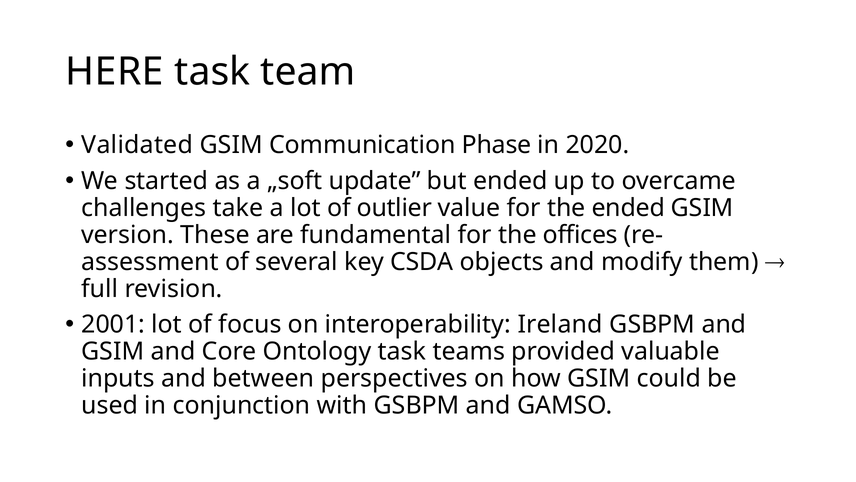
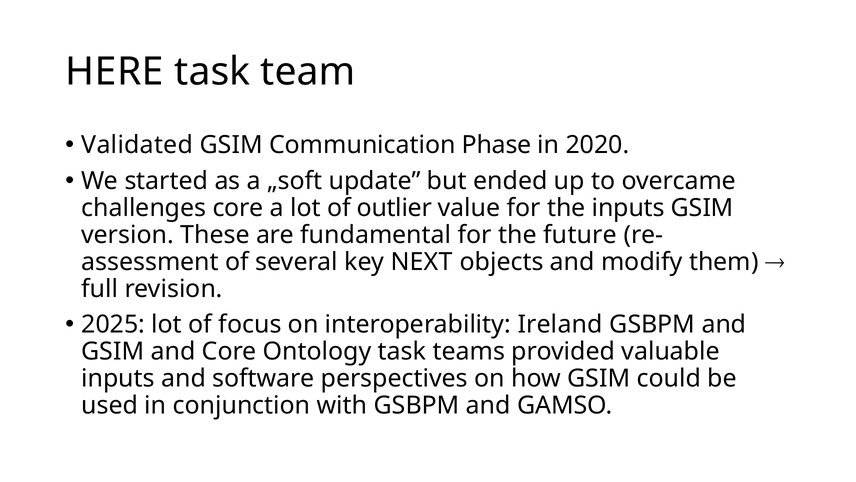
challenges take: take -> core (238, 208)
the ended: ended -> inputs (628, 208)
offices: offices -> future (580, 235)
CSDA: CSDA -> NEXT (422, 262)
2001: 2001 -> 2025 (113, 324)
between: between -> software (263, 378)
